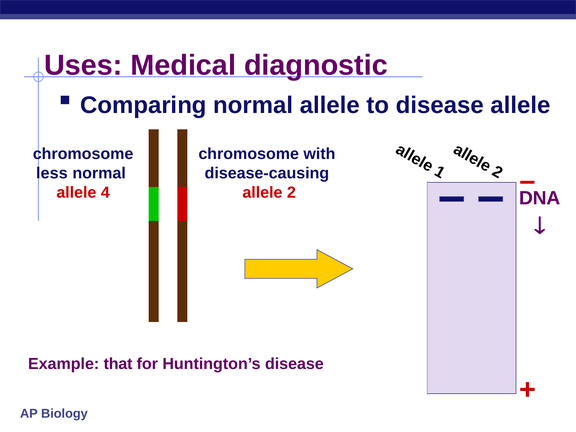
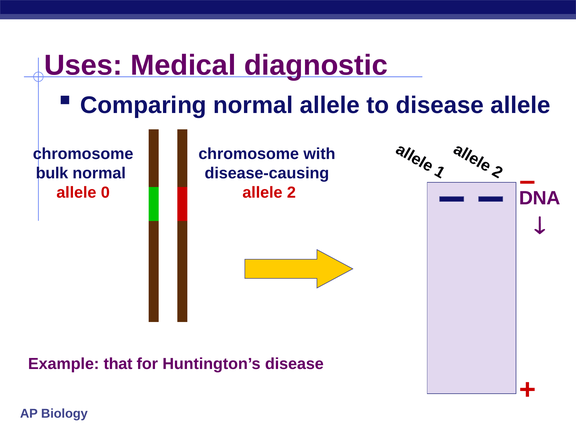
less: less -> bulk (52, 173)
4: 4 -> 0 (105, 192)
